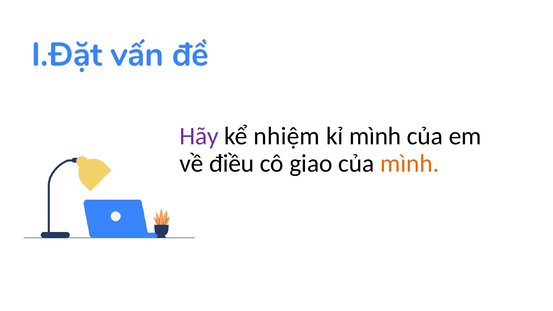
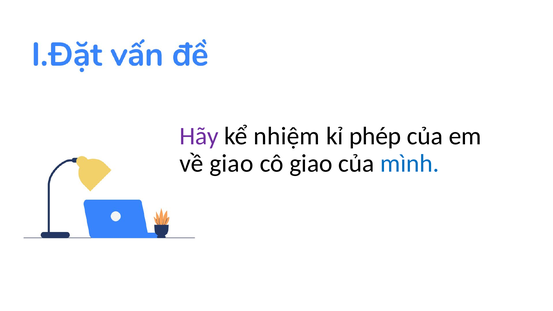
kỉ mình: mình -> phép (375, 136)
về điều: điều -> giao (231, 164)
mình colour: orange -> blue (410, 164)
